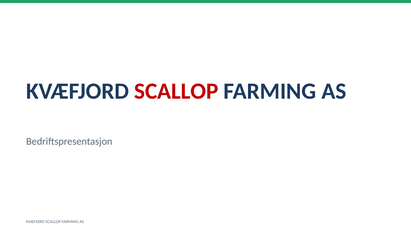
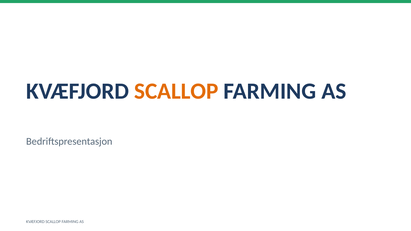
SCALLOP colour: red -> orange (176, 91)
